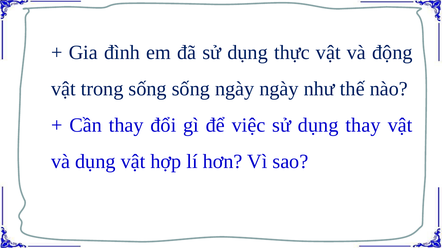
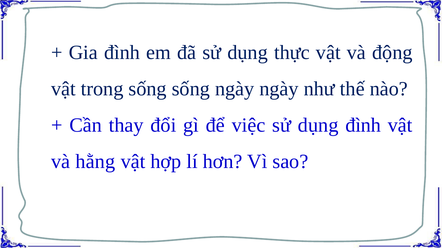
dụng thay: thay -> đình (363, 125)
và dụng: dụng -> hằng (95, 162)
